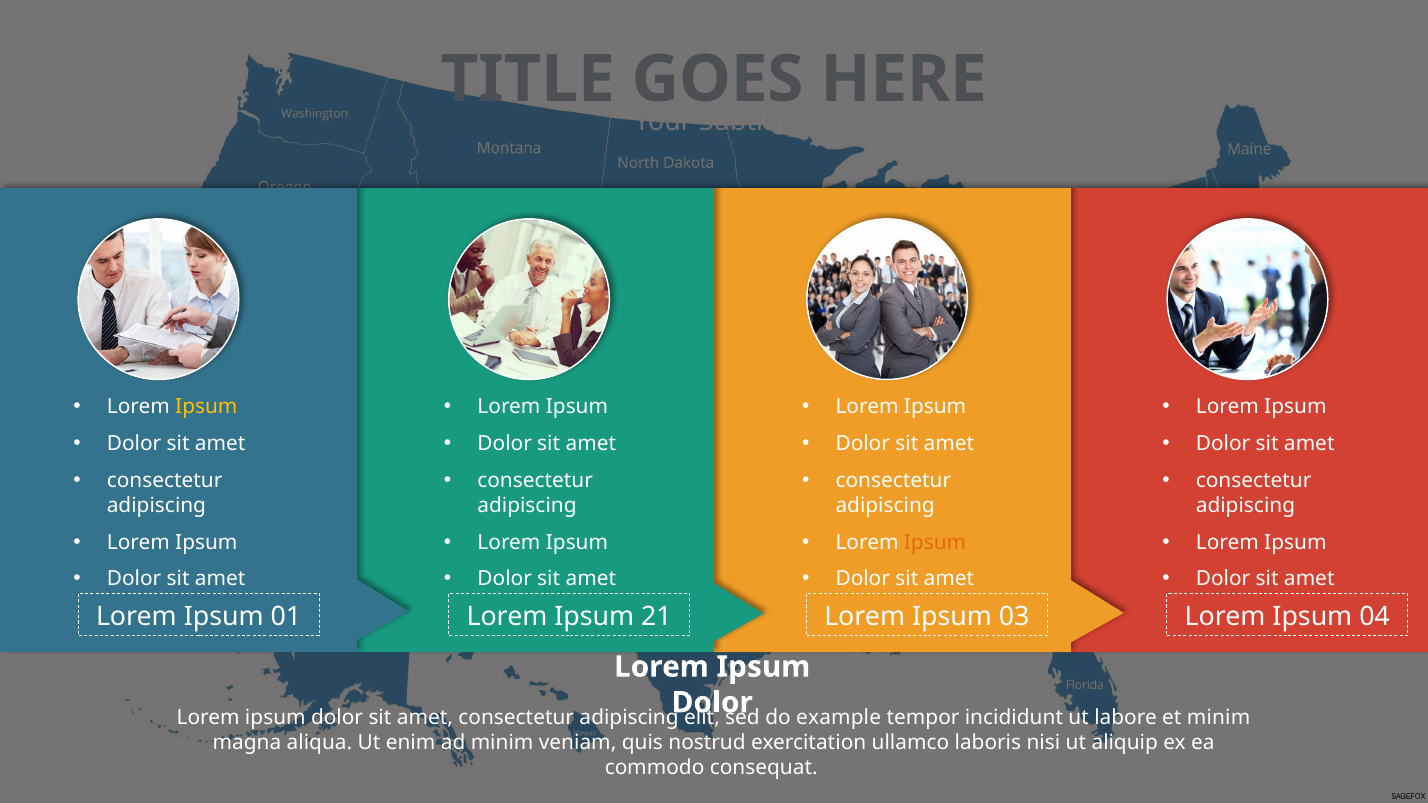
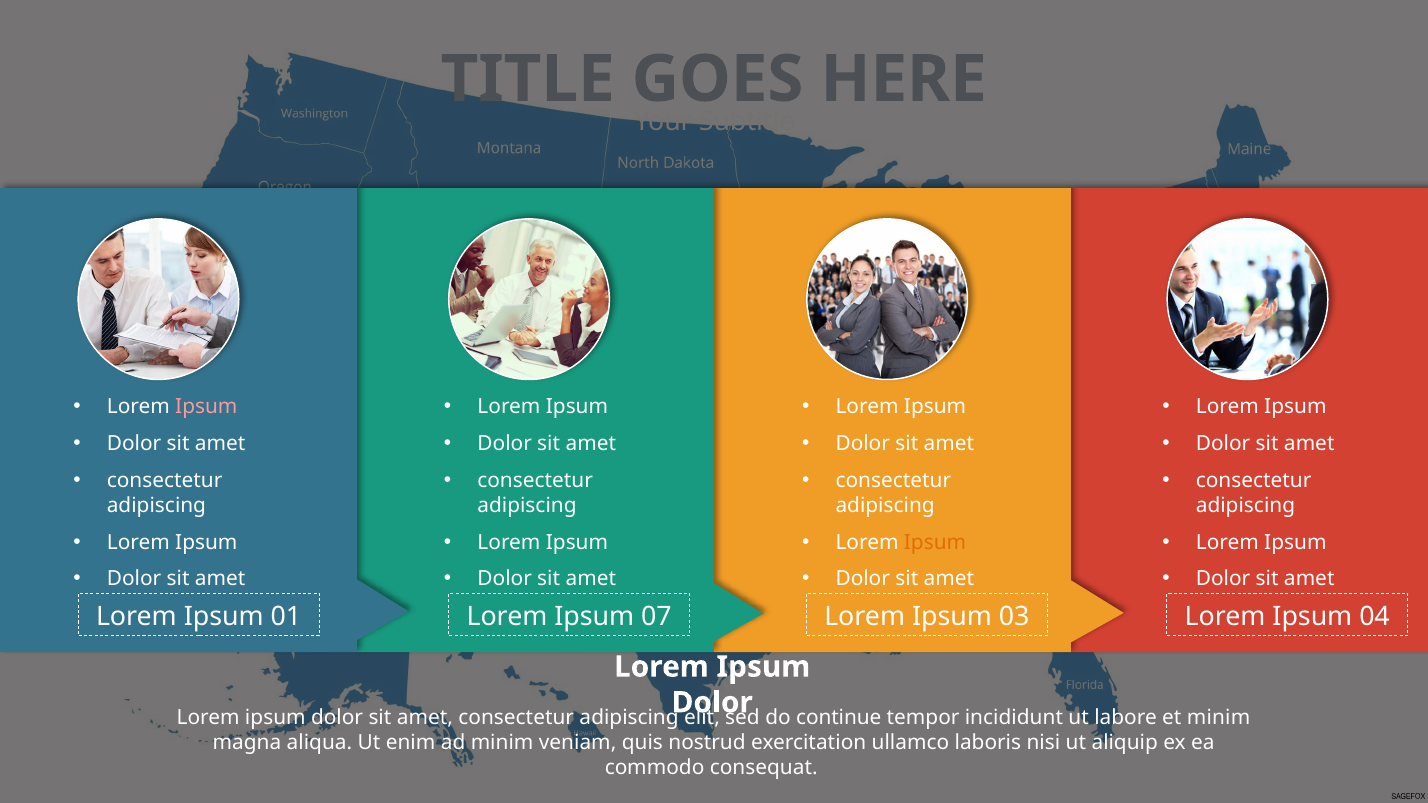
Ipsum colour: yellow -> pink (206, 407)
21: 21 -> 07 (657, 617)
example: example -> continue (839, 718)
